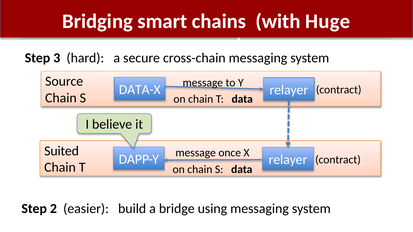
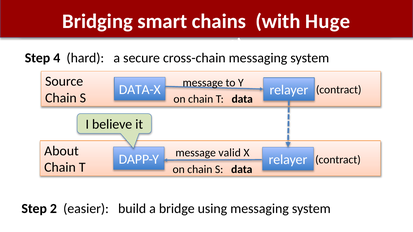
3: 3 -> 4 (57, 58)
Suited: Suited -> About (61, 151)
once: once -> valid (230, 153)
